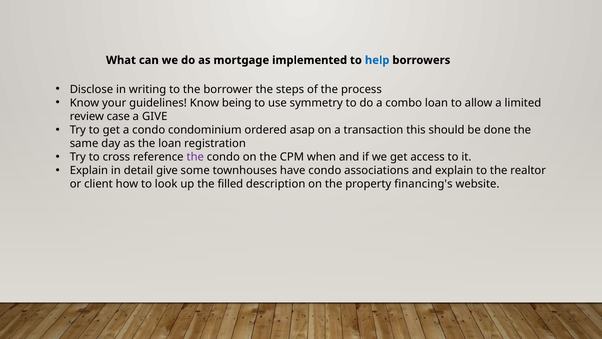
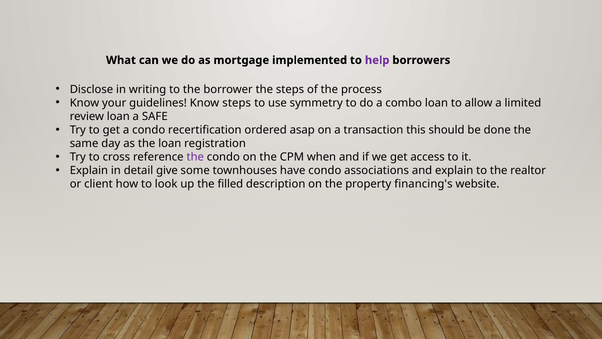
help colour: blue -> purple (377, 60)
Know being: being -> steps (237, 103)
review case: case -> loan (118, 116)
a GIVE: GIVE -> SAFE (155, 116)
condominium: condominium -> recertification (205, 130)
